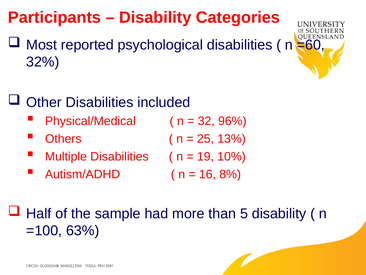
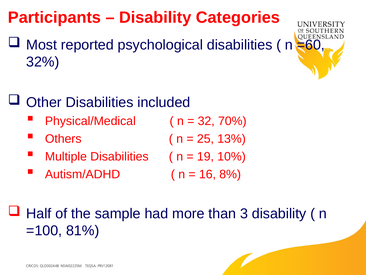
96%: 96% -> 70% (232, 121)
5: 5 -> 3 (244, 213)
63%: 63% -> 81% (83, 230)
